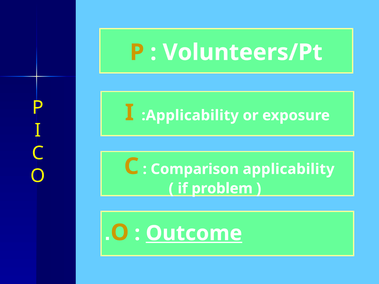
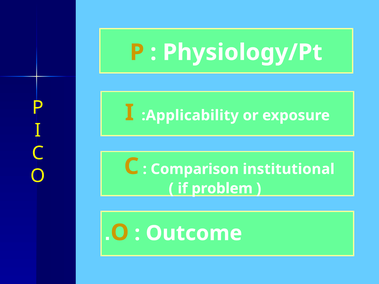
Volunteers/Pt: Volunteers/Pt -> Physiology/Pt (243, 52)
applicability: applicability -> institutional (289, 169)
Outcome underline: present -> none (194, 233)
